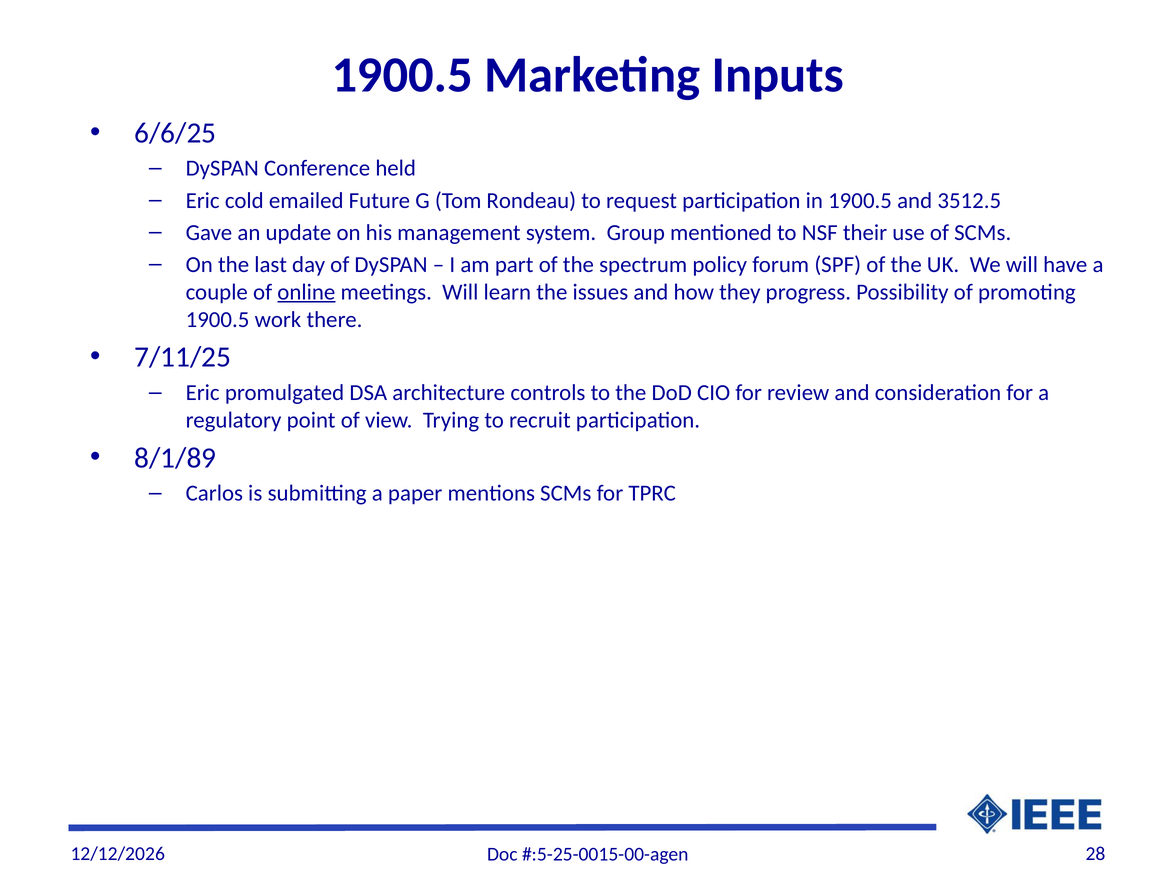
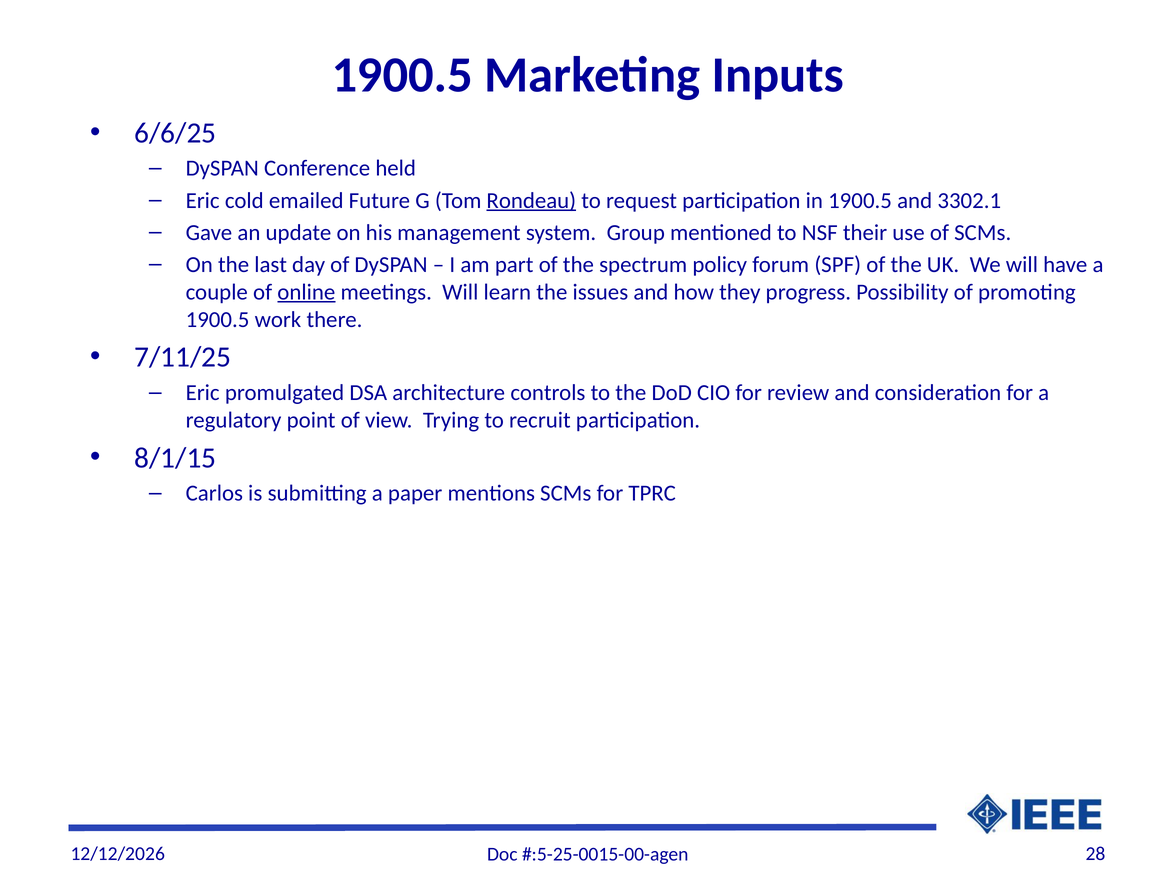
Rondeau underline: none -> present (531, 200)
3512.5: 3512.5 -> 3302.1 (969, 200)
8/1/89: 8/1/89 -> 8/1/15 (175, 458)
